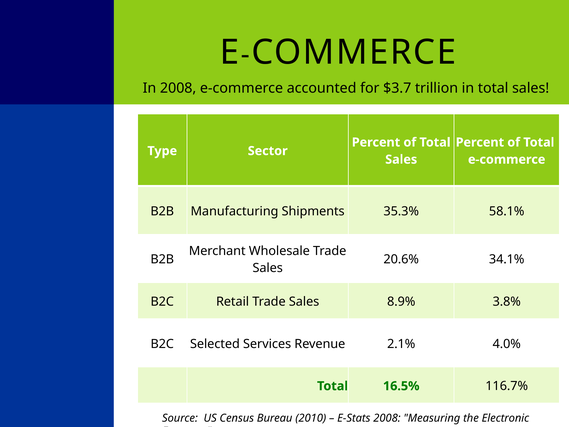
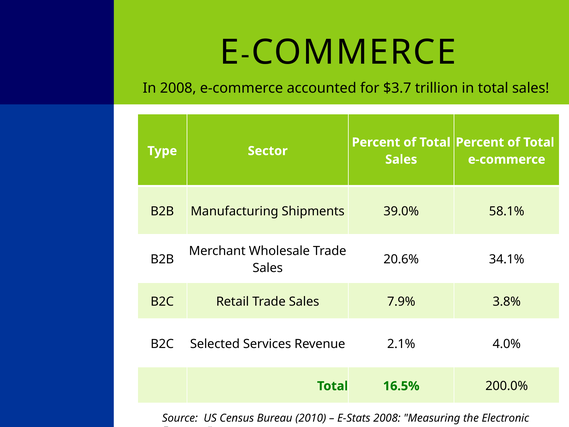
35.3%: 35.3% -> 39.0% (401, 211)
8.9%: 8.9% -> 7.9% (401, 301)
116.7%: 116.7% -> 200.0% (507, 386)
